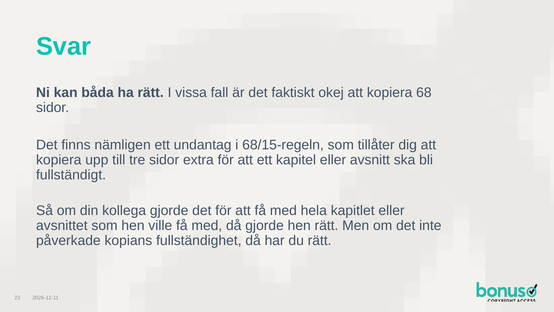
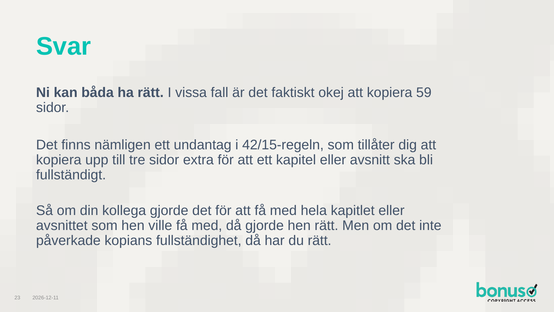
68: 68 -> 59 (424, 92)
68/15-regeln: 68/15-regeln -> 42/15-regeln (283, 145)
